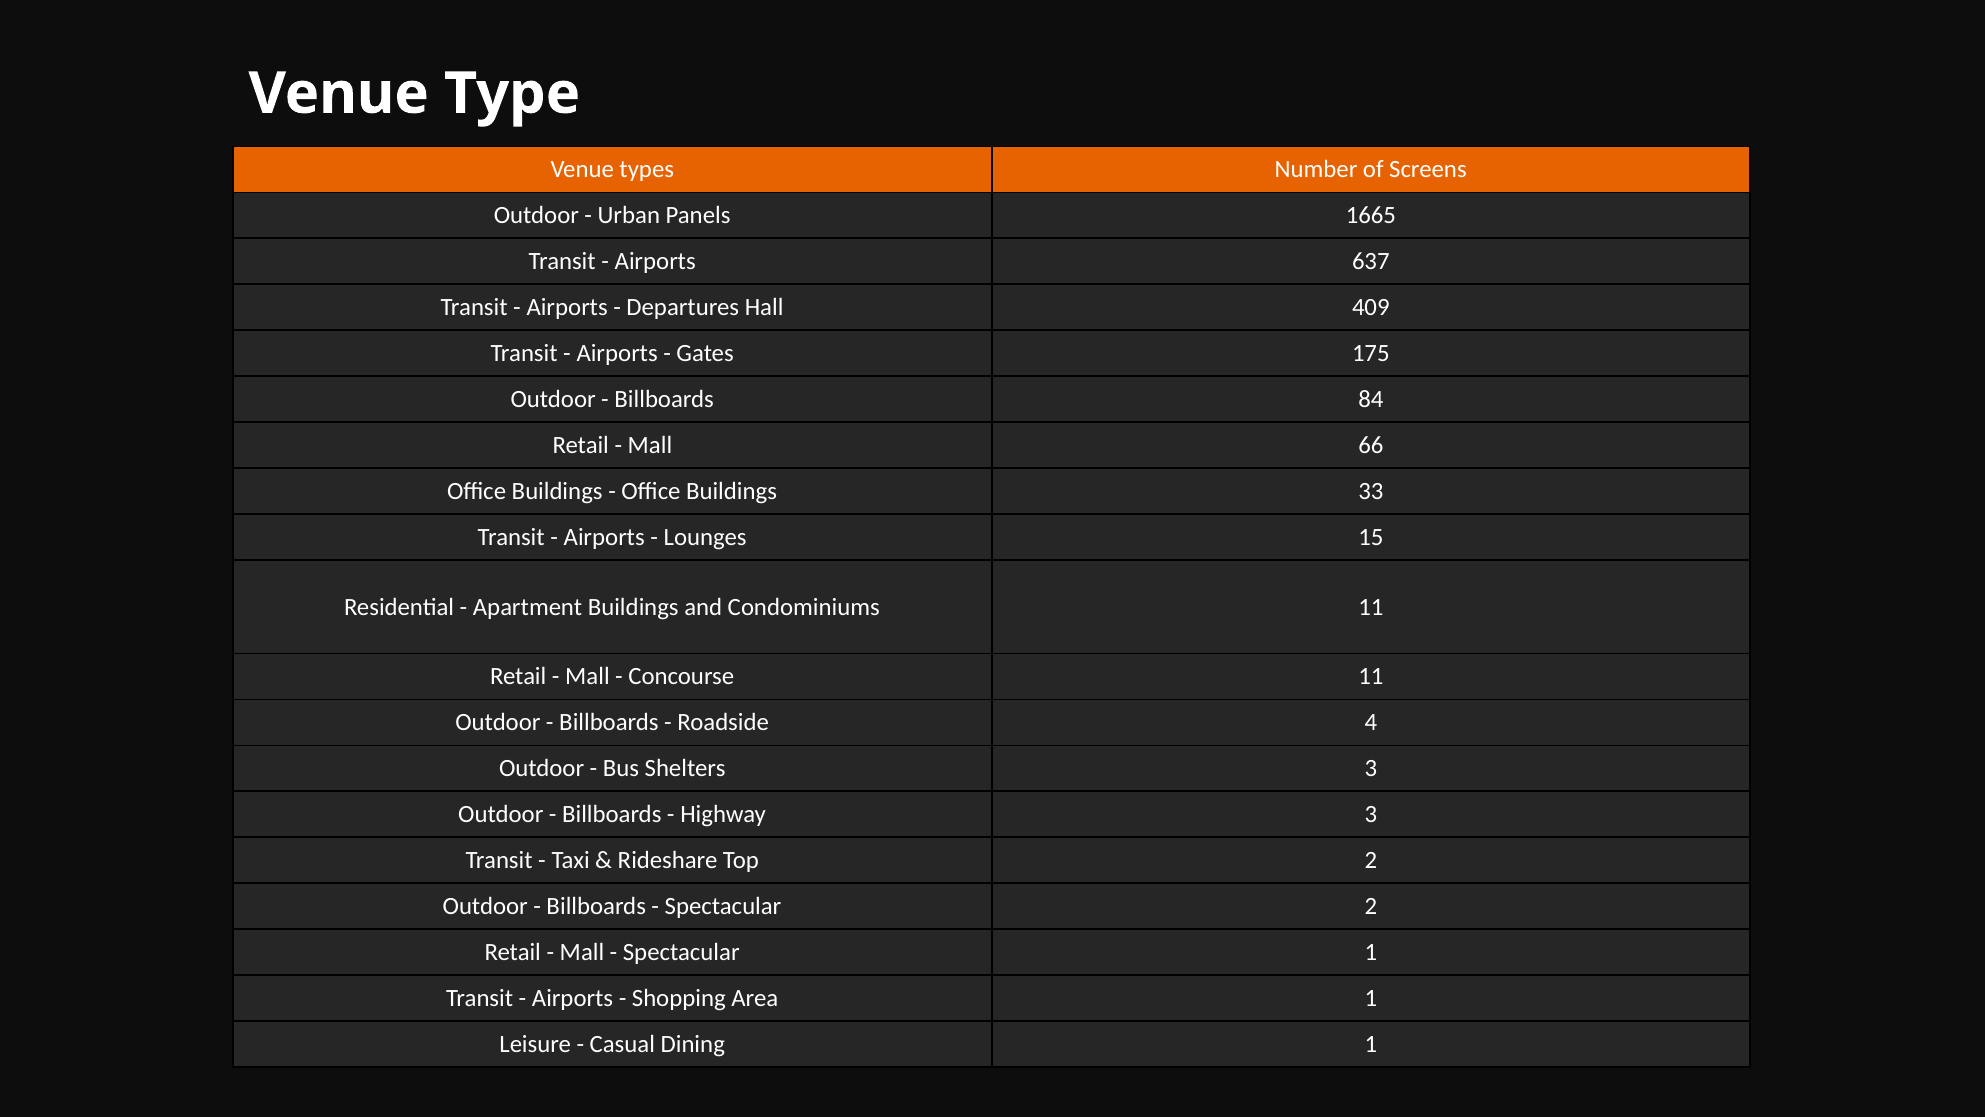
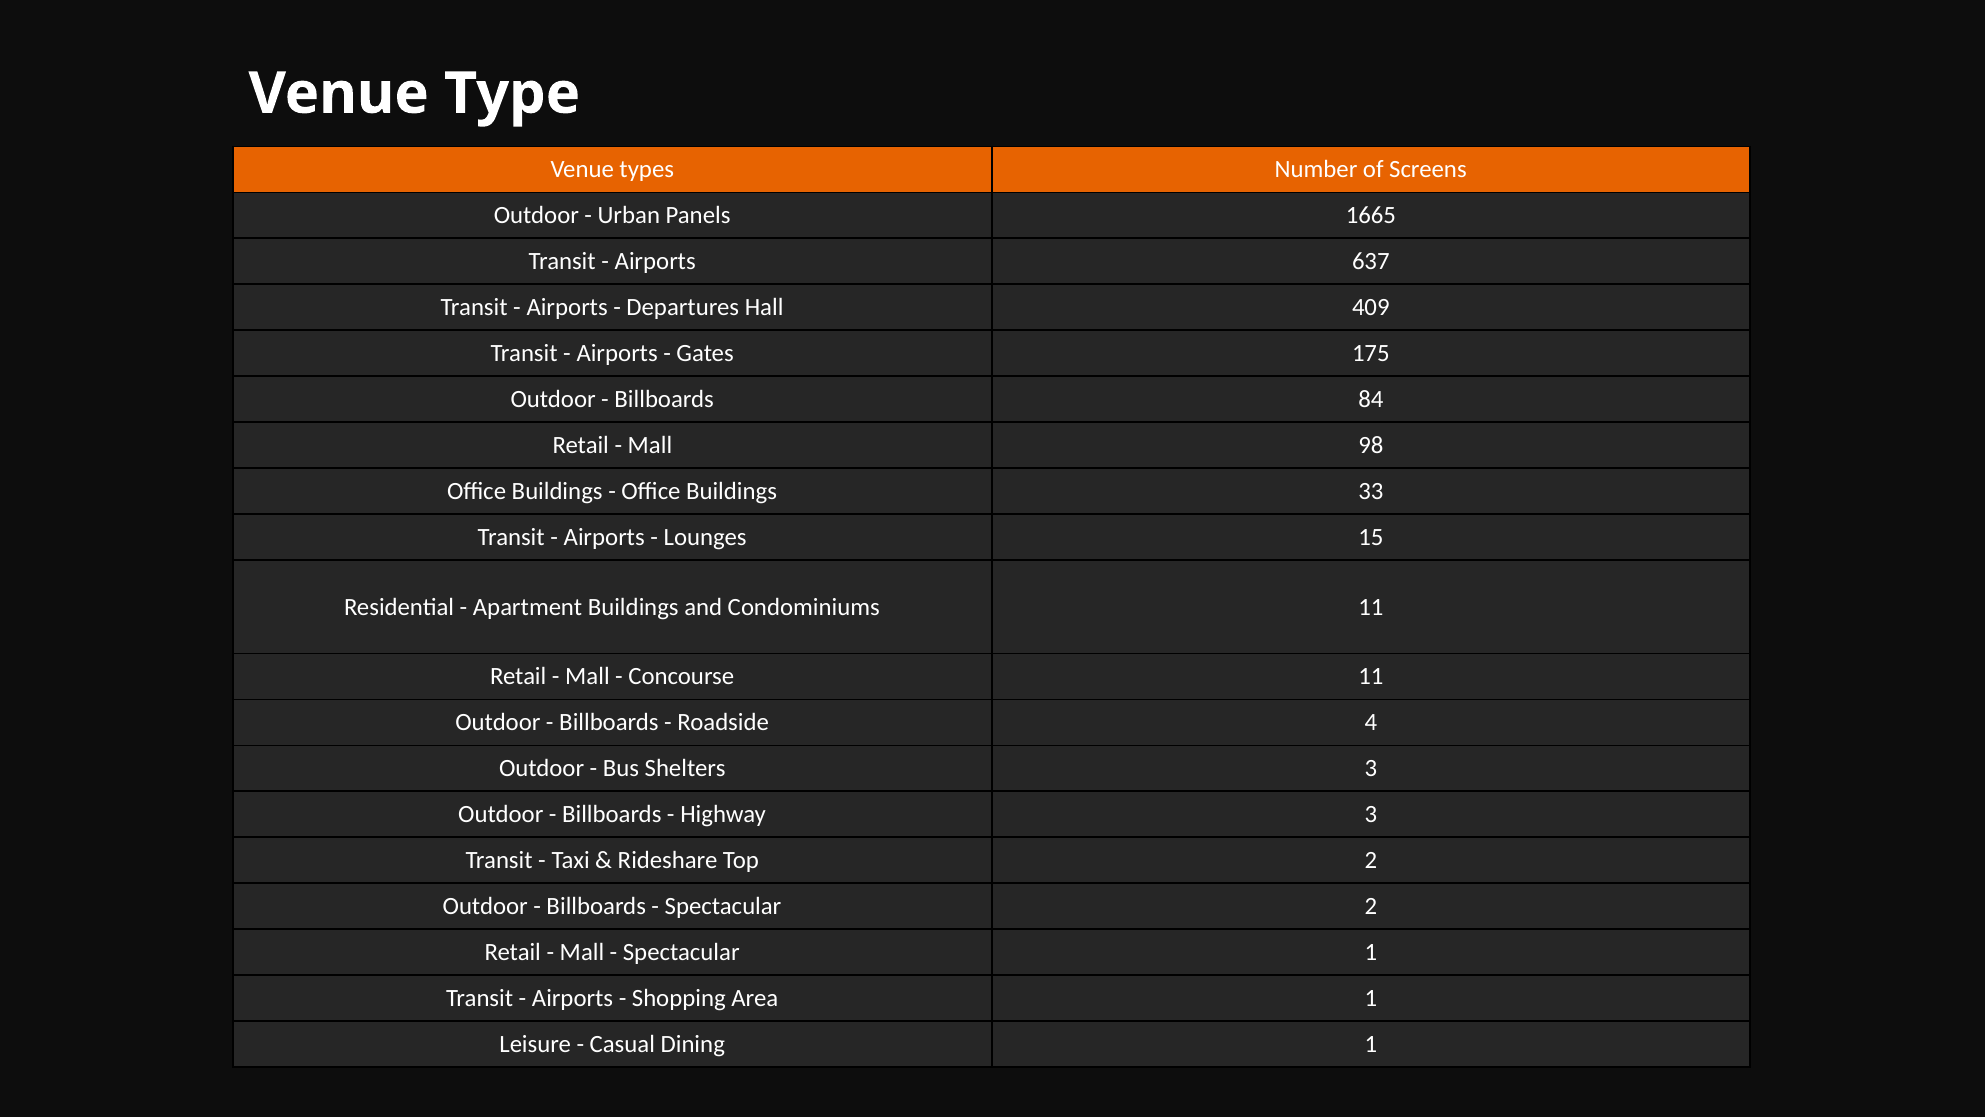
66: 66 -> 98 (1371, 445)
